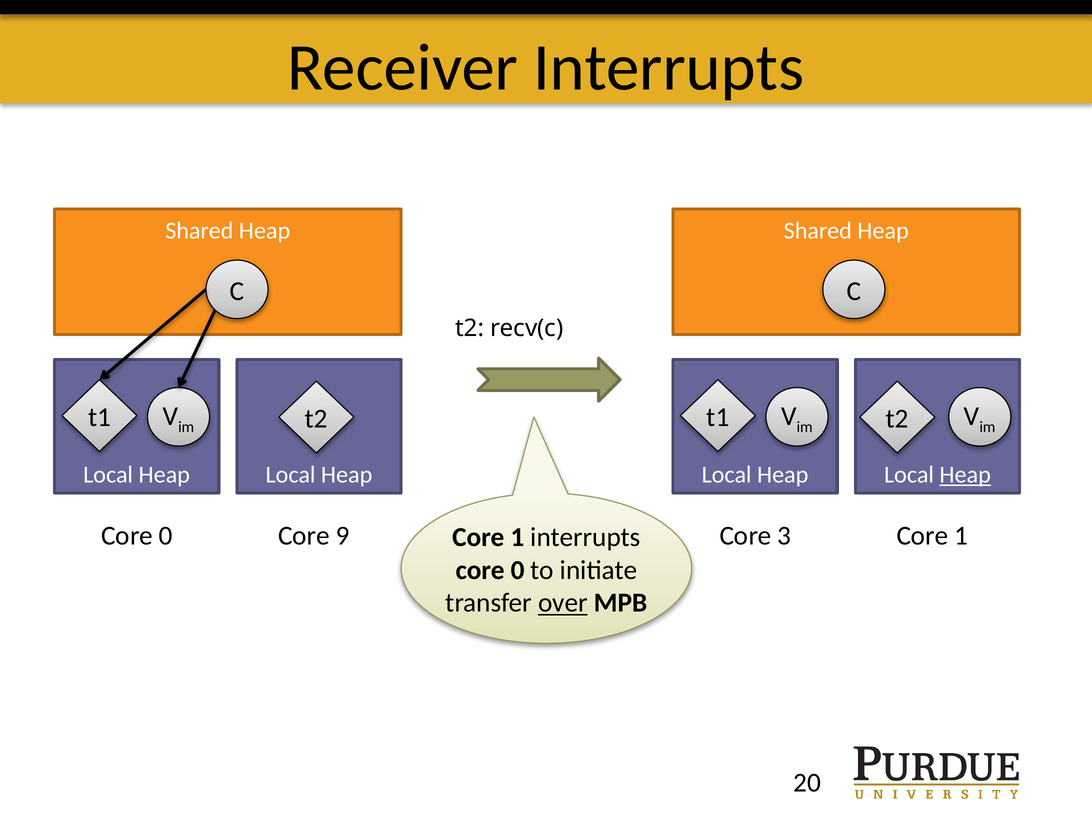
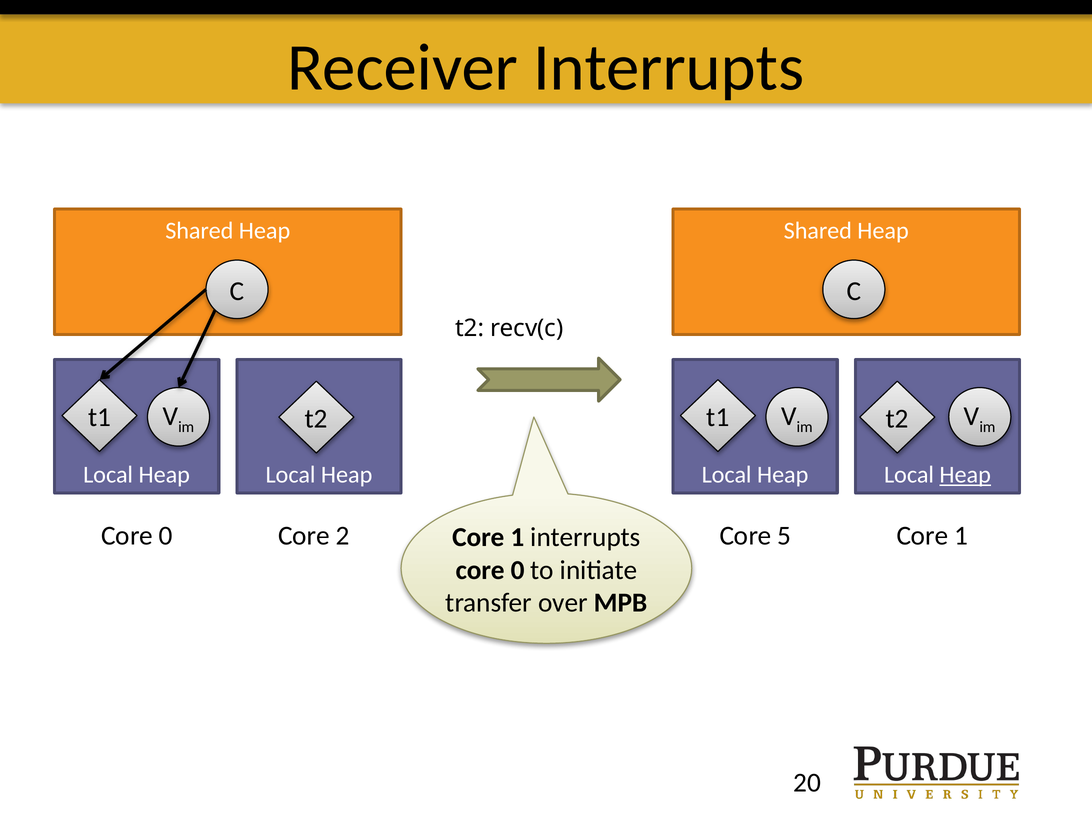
9: 9 -> 2 (343, 536)
3: 3 -> 5 (784, 536)
over underline: present -> none (563, 603)
